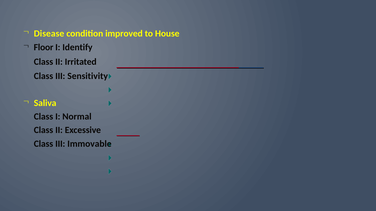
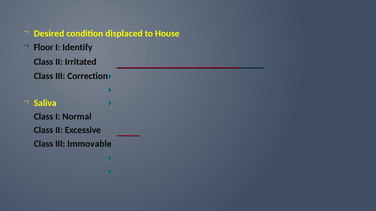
Disease: Disease -> Desired (49, 34)
improved: improved -> displaced (124, 34)
Sensitivity: Sensitivity -> Correction (88, 76)
